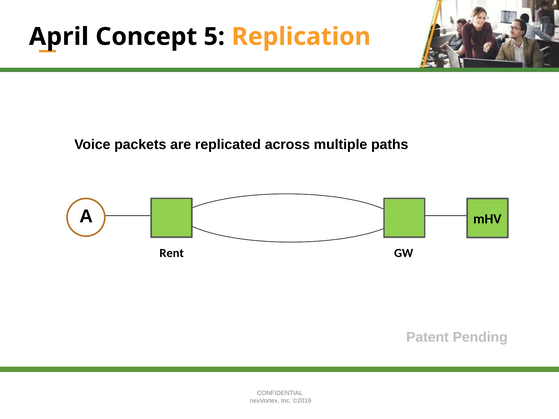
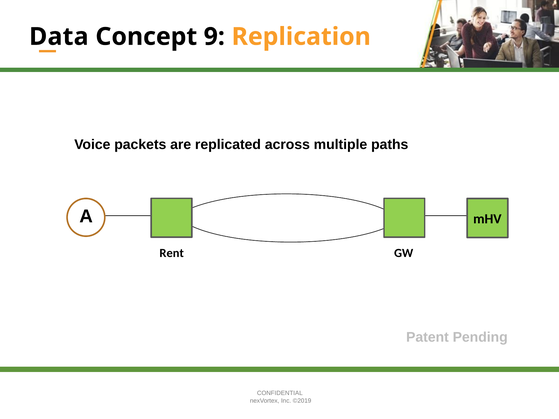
April: April -> Data (59, 37)
5: 5 -> 9 (214, 37)
